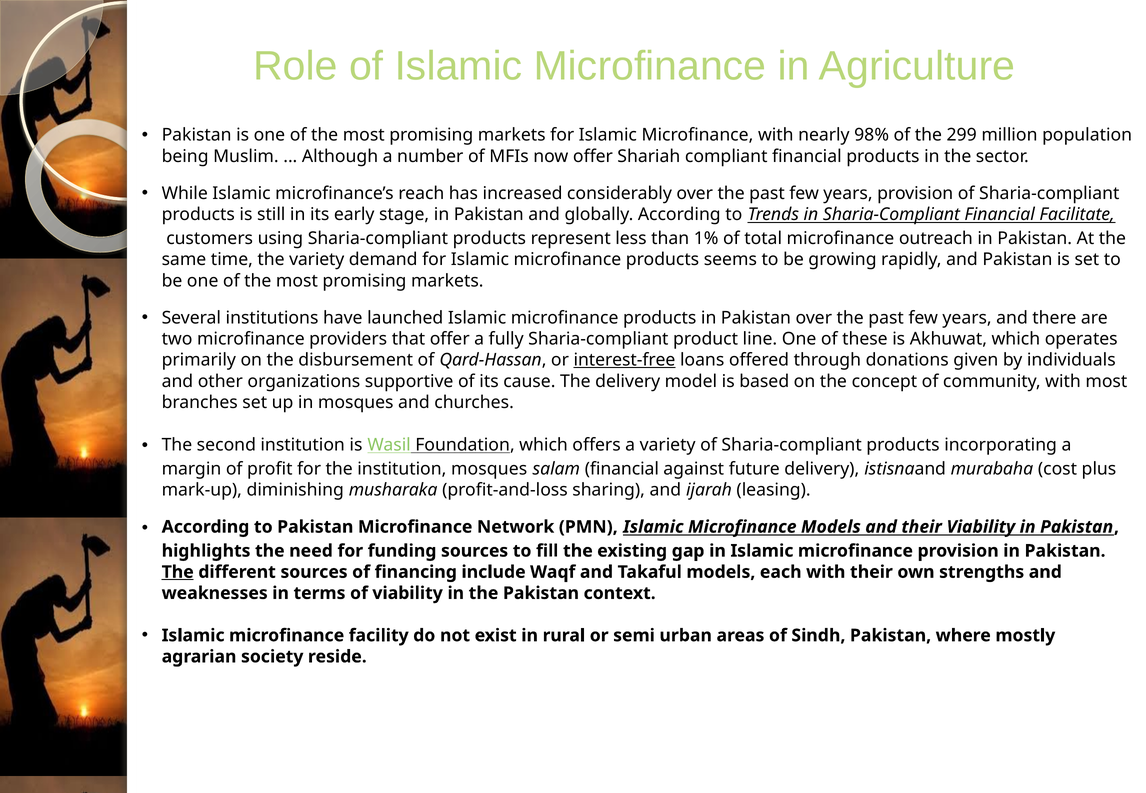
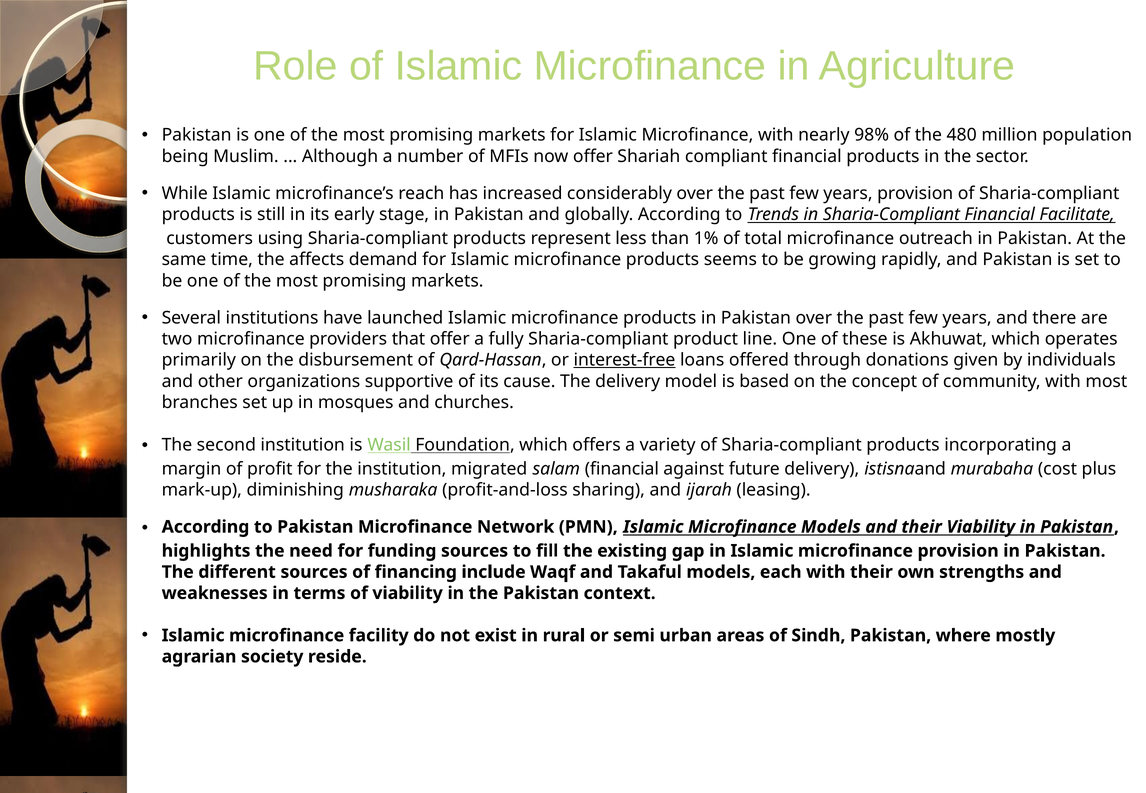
299: 299 -> 480 (962, 135)
the variety: variety -> affects (317, 260)
institution mosques: mosques -> migrated (489, 469)
The underline: present -> none (178, 572)
